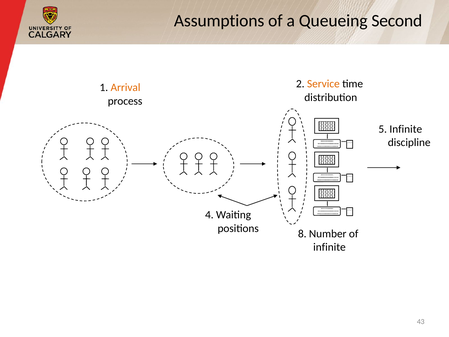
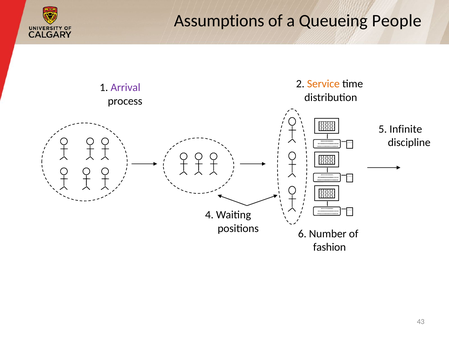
Second: Second -> People (397, 21)
Arrival colour: orange -> purple (126, 88)
8: 8 -> 6 (302, 233)
infinite: infinite -> fashion (330, 247)
